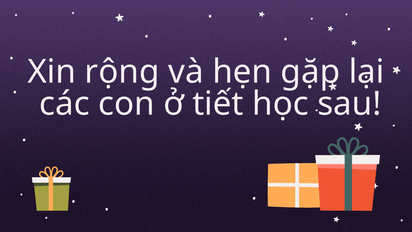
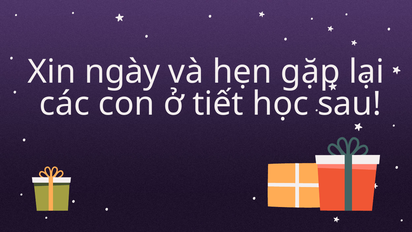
rộng: rộng -> ngày (122, 72)
